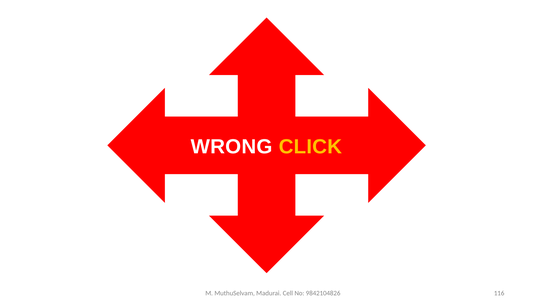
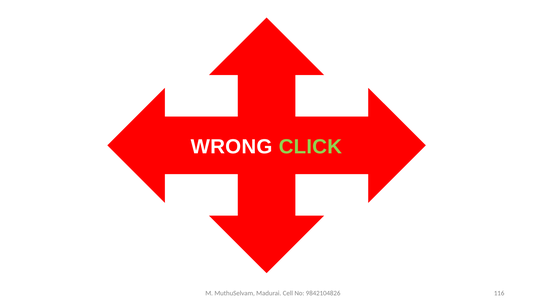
CLICK colour: yellow -> light green (310, 147)
